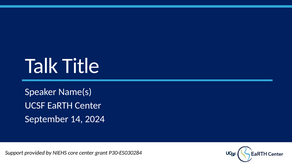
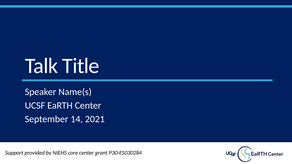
2024: 2024 -> 2021 (95, 119)
